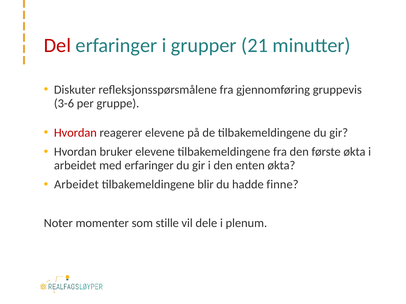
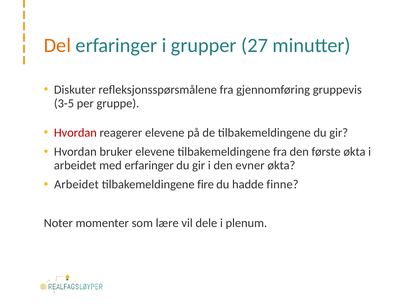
Del colour: red -> orange (57, 46)
21: 21 -> 27 (255, 46)
3-6: 3-6 -> 3-5 (64, 103)
enten: enten -> evner (250, 166)
blir: blir -> fire (206, 185)
stille: stille -> lære (167, 223)
